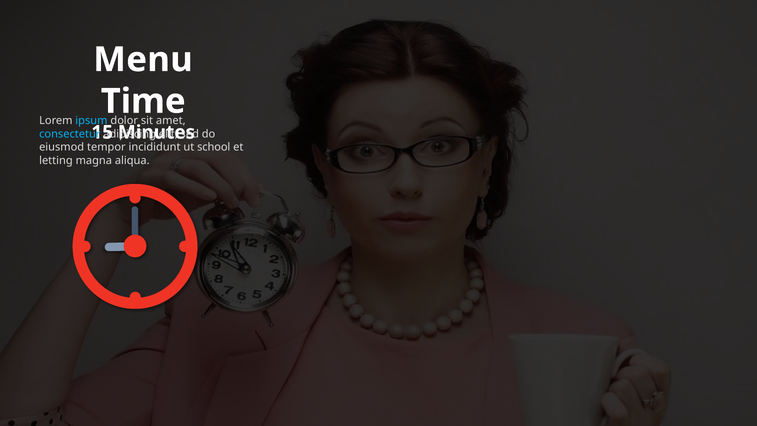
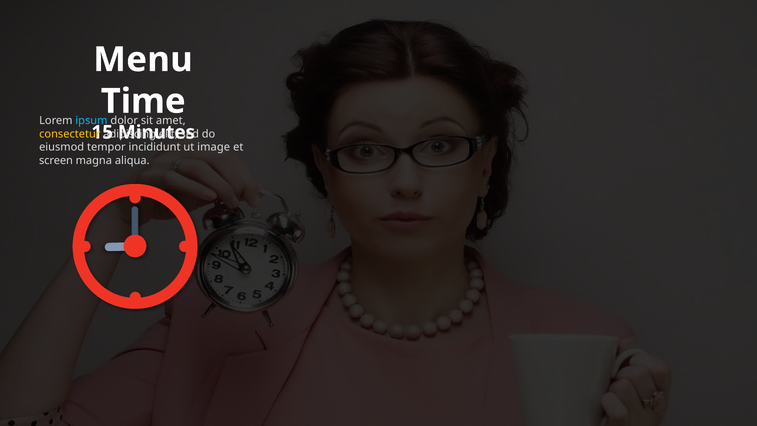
consectetur colour: light blue -> yellow (70, 134)
school: school -> image (214, 147)
letting: letting -> screen (56, 160)
